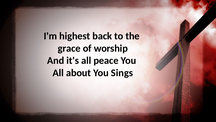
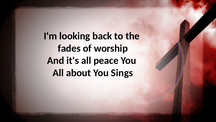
highest: highest -> looking (75, 36)
grace: grace -> fades (69, 48)
